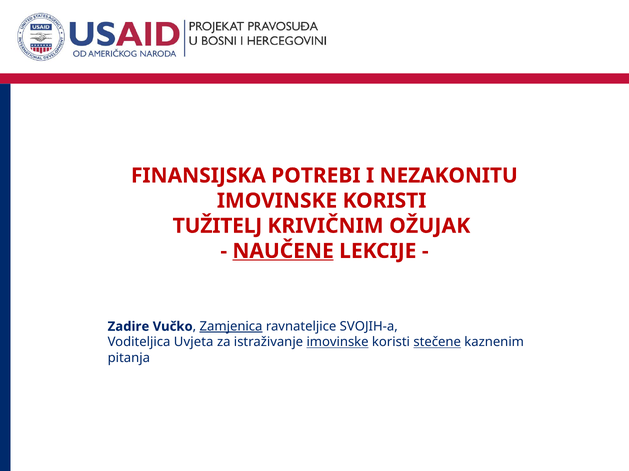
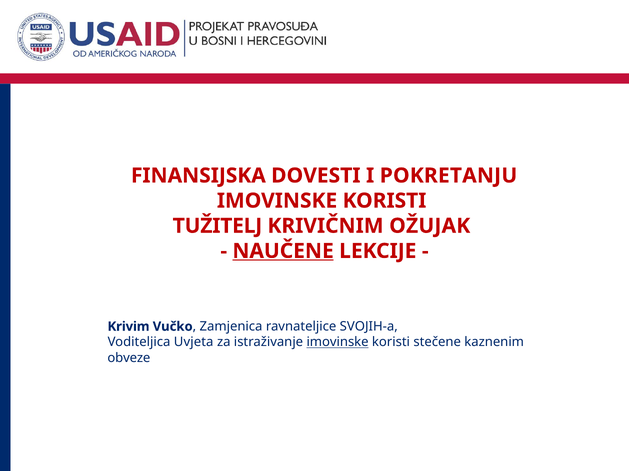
POTREBI: POTREBI -> DOVESTI (316, 176)
NEZAKONITU: NEZAKONITU -> POKRETANJU (448, 176)
Zadire: Zadire -> Krivim (129, 327)
Zamjenica underline: present -> none (231, 327)
stečene underline: present -> none (437, 343)
pitanja: pitanja -> obveze (129, 358)
